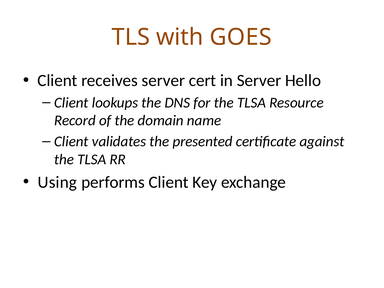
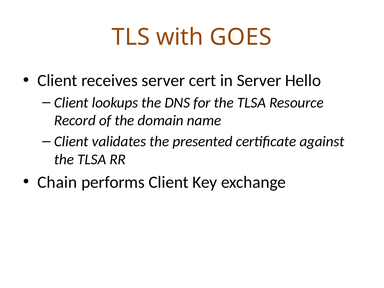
Using: Using -> Chain (57, 182)
